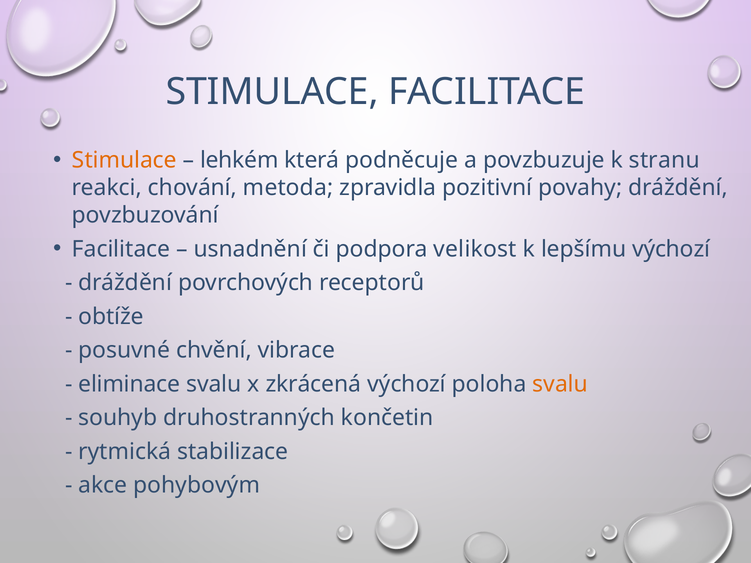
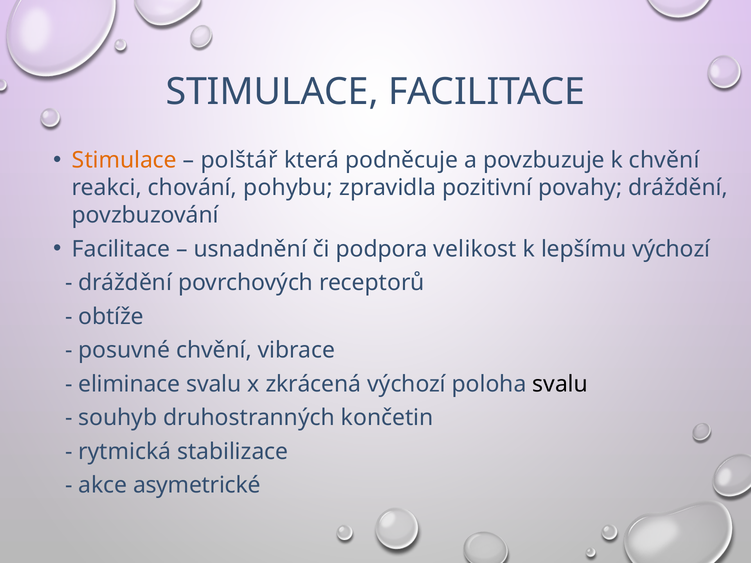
lehkém: lehkém -> polštář (239, 160)
k stranu: stranu -> chvění (664, 160)
metoda: metoda -> pohybu (288, 188)
svalu colour: orange -> black (560, 384)
pohybovým: pohybovým -> asymetrické (197, 486)
